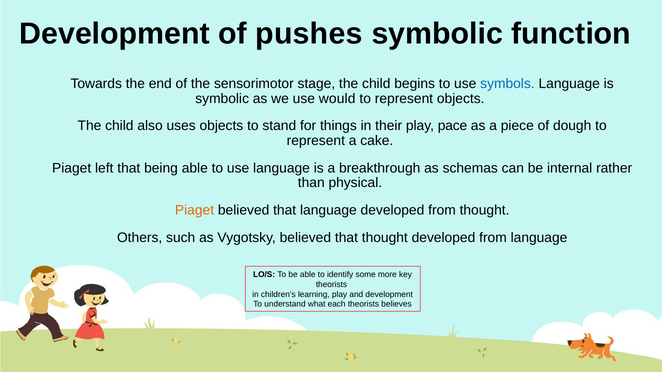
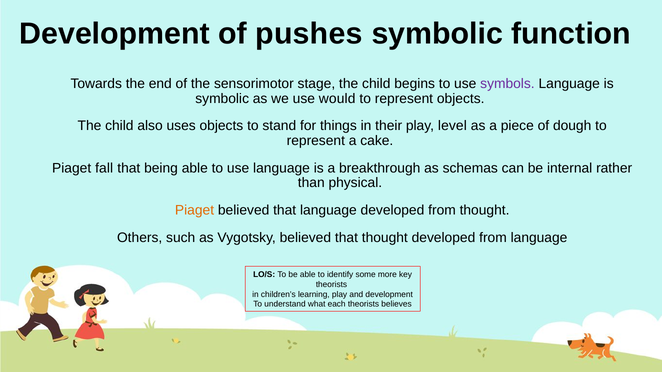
symbols colour: blue -> purple (507, 84)
pace: pace -> level (452, 126)
left: left -> fall (104, 168)
